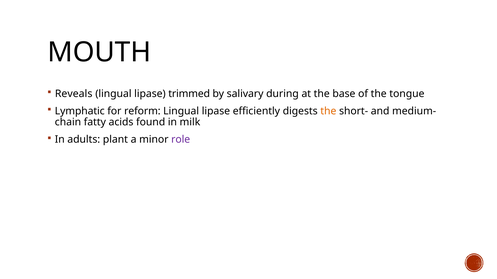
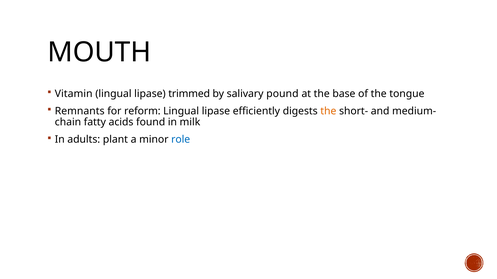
Reveals: Reveals -> Vitamin (74, 94)
during: during -> pound (282, 94)
Lymphatic: Lymphatic -> Remnants (80, 111)
role colour: purple -> blue (181, 140)
